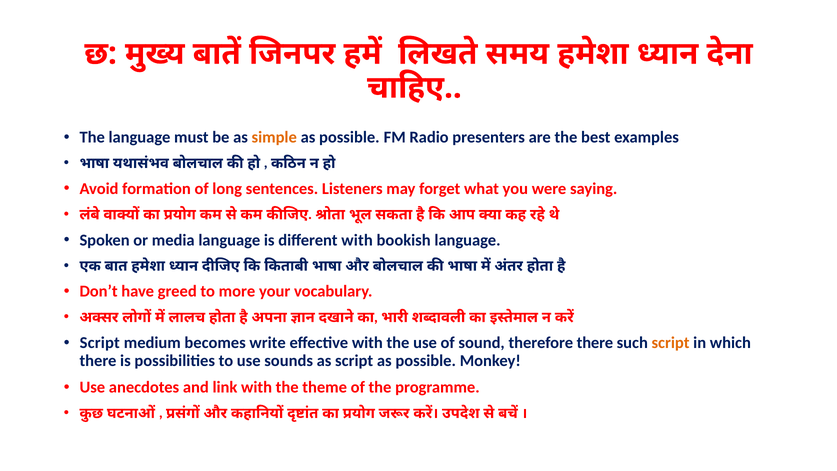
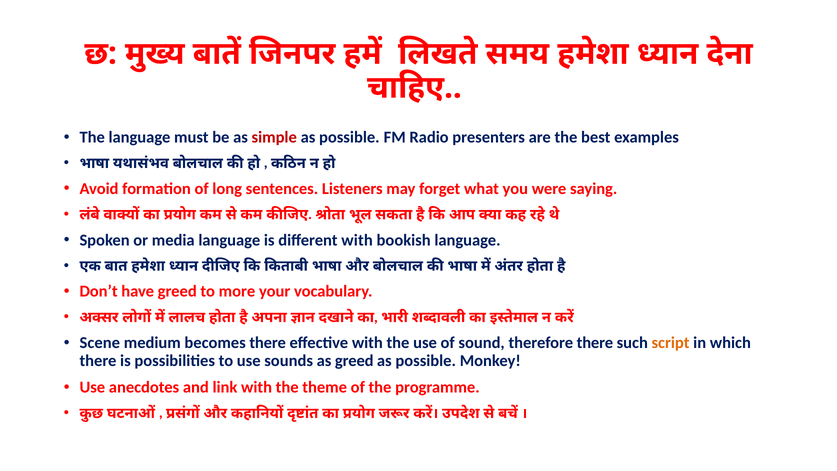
simple colour: orange -> red (274, 137)
Script: Script -> Scene (100, 343)
becomes write: write -> there (268, 343)
as script: script -> greed (354, 361)
